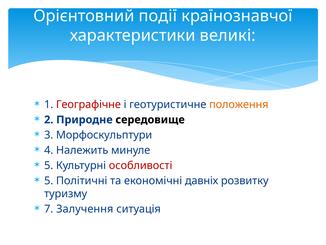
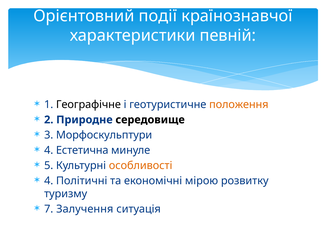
великі: великі -> певній (228, 36)
Географічне colour: red -> black (88, 104)
Належить: Належить -> Естетична (82, 150)
особливості colour: red -> orange (141, 165)
5: 5 -> 4 (49, 180)
давніх: давніх -> мірою (202, 180)
